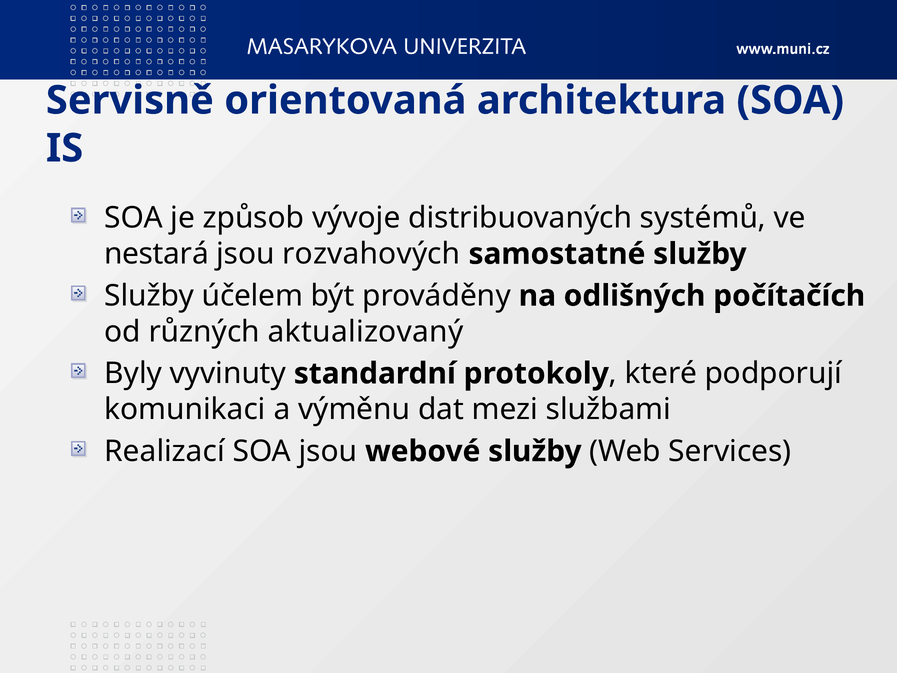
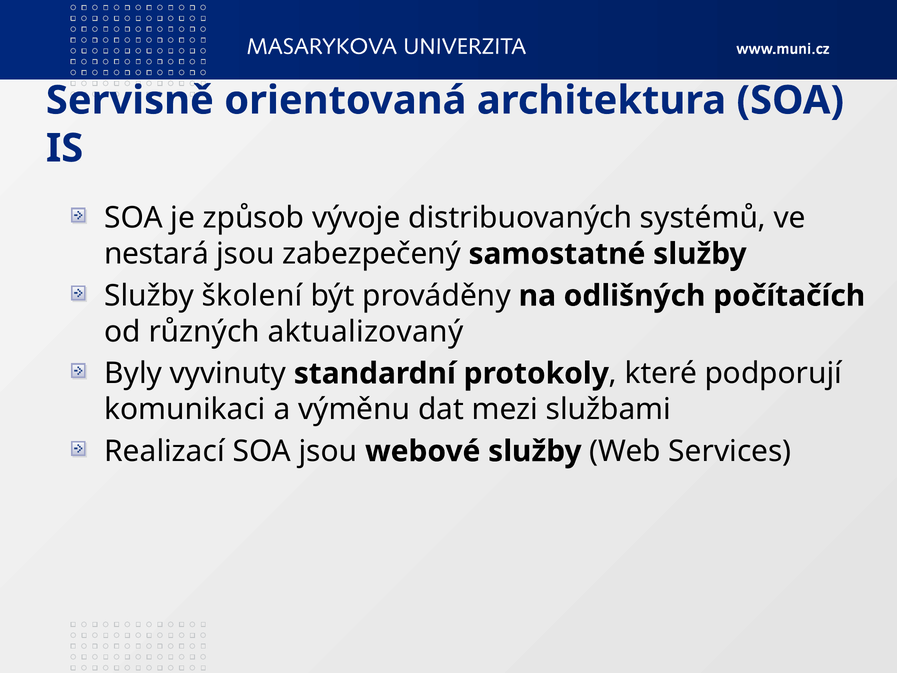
rozvahových: rozvahových -> zabezpečený (372, 254)
účelem: účelem -> školení (252, 296)
